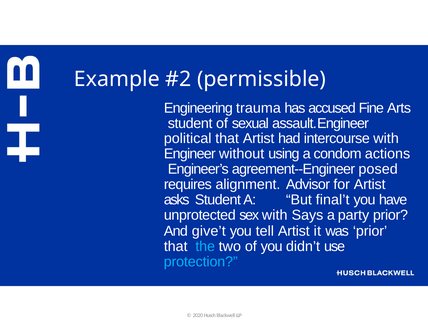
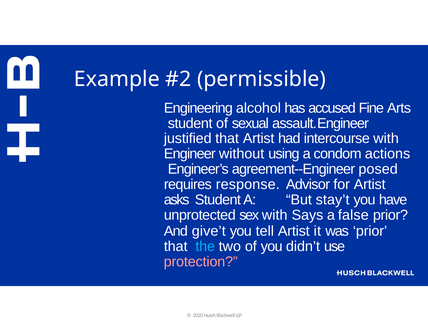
trauma: trauma -> alcohol (258, 108)
political: political -> justified (188, 138)
alignment: alignment -> response (248, 184)
final’t: final’t -> stay’t (333, 200)
party: party -> false (353, 215)
protection colour: light blue -> pink (201, 262)
